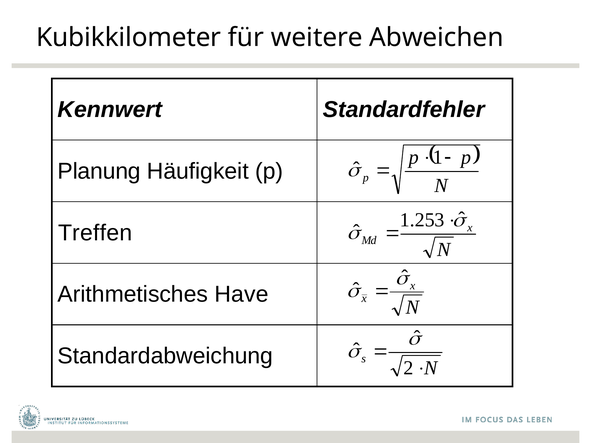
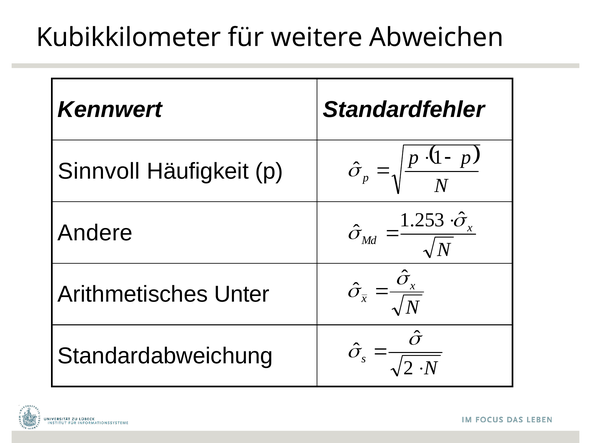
Planung: Planung -> Sinnvoll (99, 171)
Treffen: Treffen -> Andere (95, 233)
Have: Have -> Unter (242, 295)
